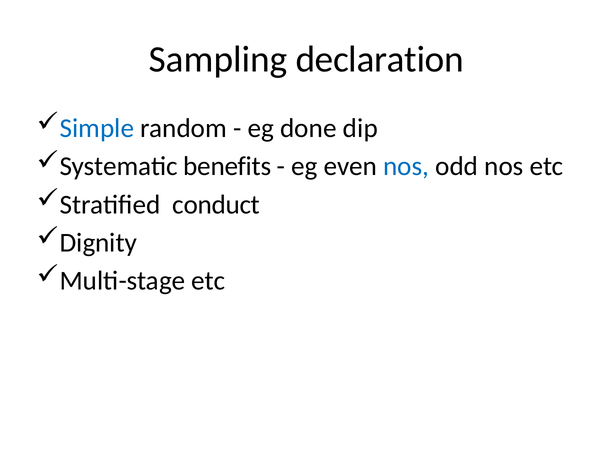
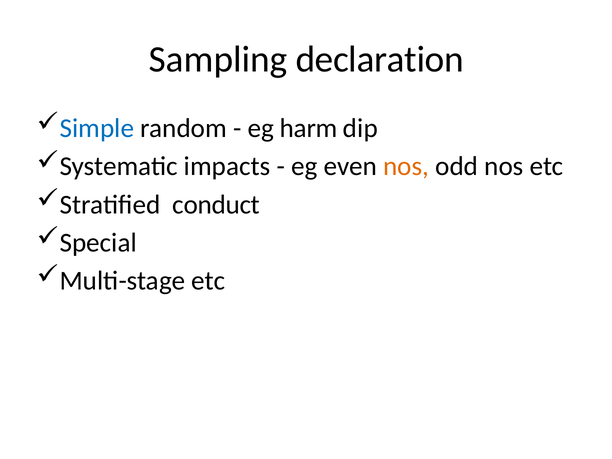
done: done -> harm (309, 128)
benefits: benefits -> impacts (227, 166)
nos colour: blue -> orange (406, 166)
Dignity: Dignity -> Special (98, 243)
